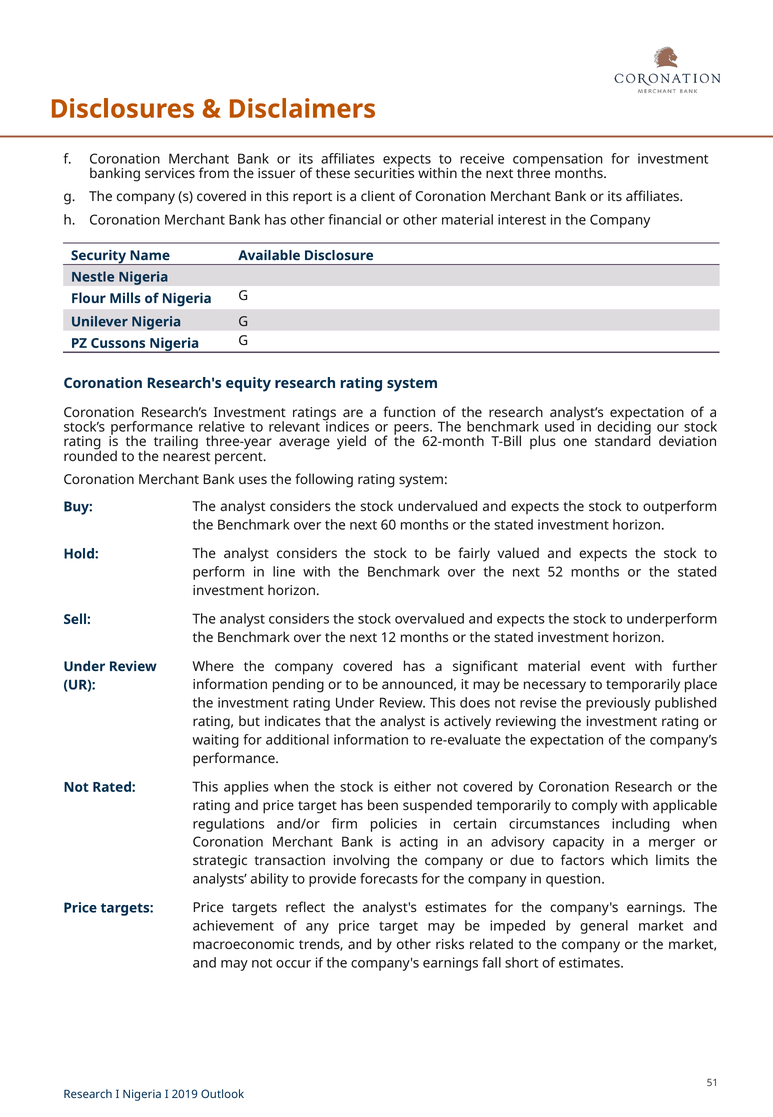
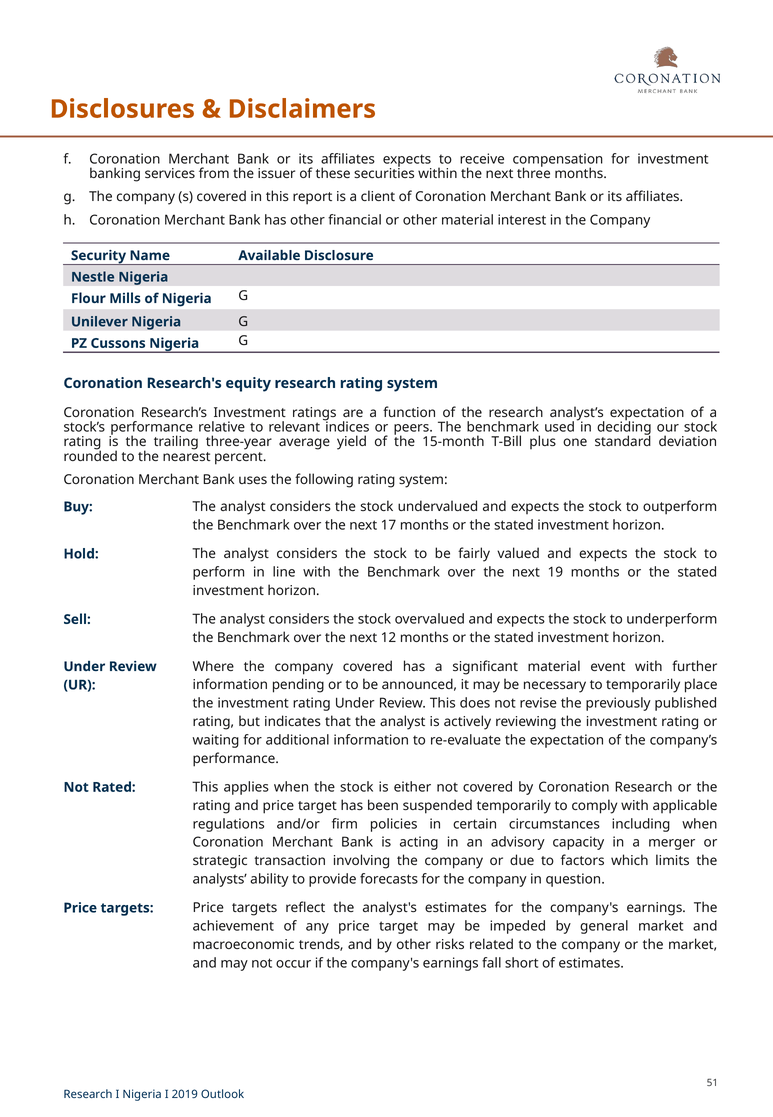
62-month: 62-month -> 15-month (453, 442)
60: 60 -> 17 (388, 525)
52: 52 -> 19 (555, 572)
